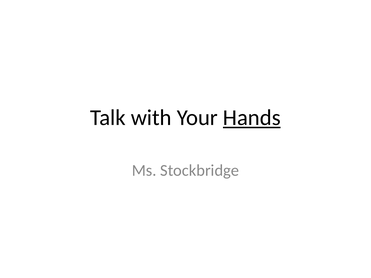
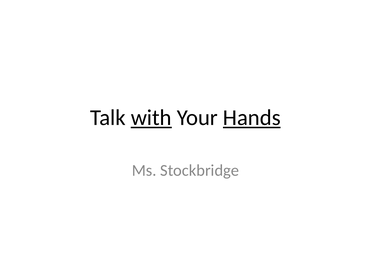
with underline: none -> present (151, 118)
